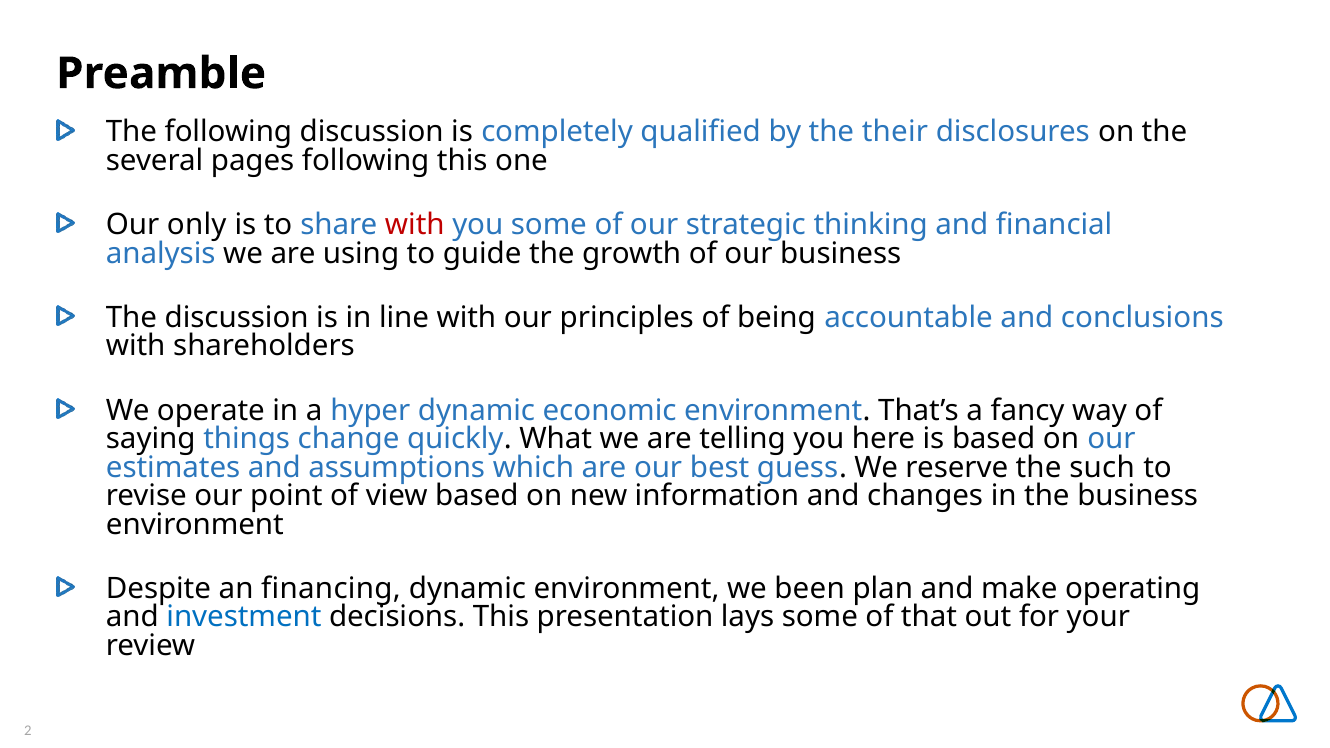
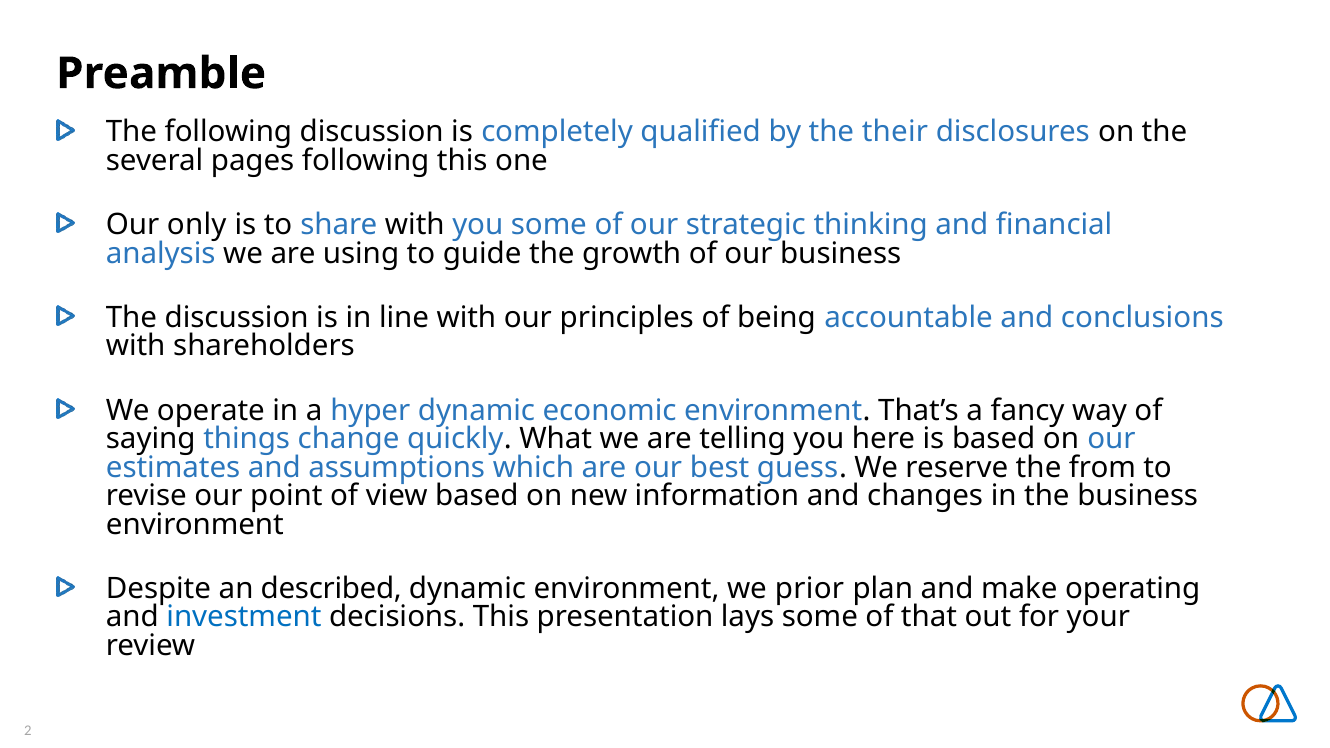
with colour: red -> black (415, 225)
such: such -> from (1102, 468)
financing: financing -> described (331, 589)
been: been -> prior (810, 589)
